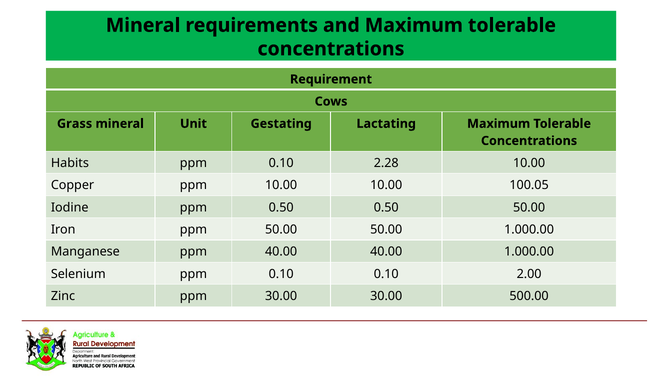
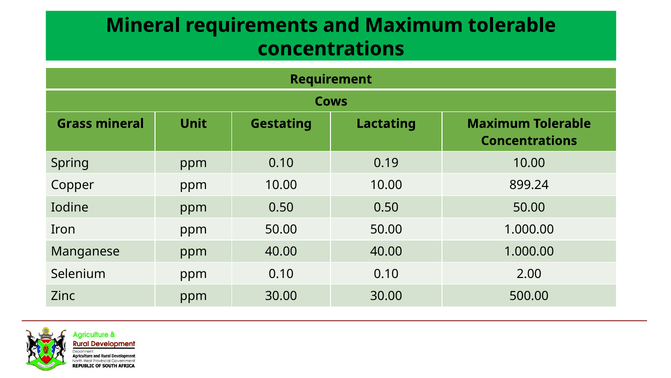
Habits: Habits -> Spring (70, 163)
2.28: 2.28 -> 0.19 (386, 163)
100.05: 100.05 -> 899.24 (529, 185)
